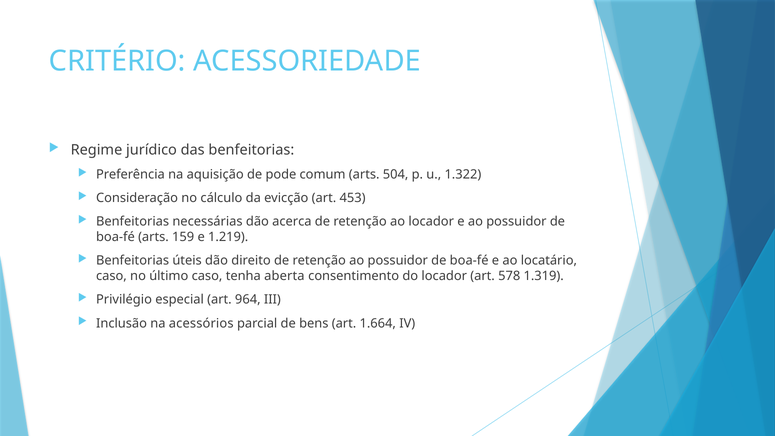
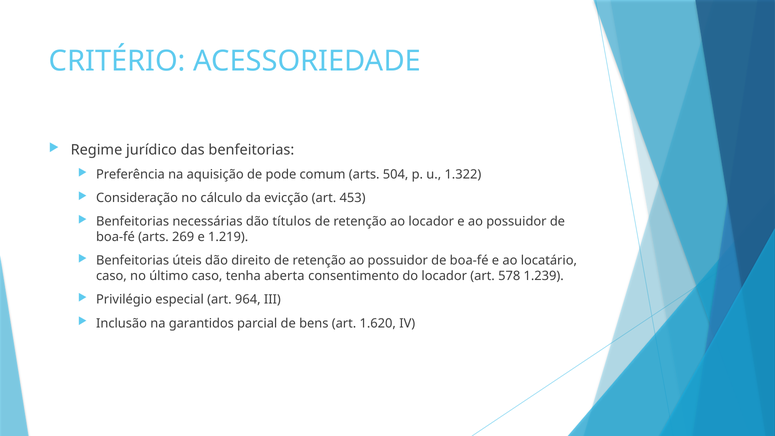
acerca: acerca -> títulos (292, 222)
159: 159 -> 269 (183, 237)
1.319: 1.319 -> 1.239 (544, 276)
acessórios: acessórios -> garantidos (201, 323)
1.664: 1.664 -> 1.620 (378, 323)
